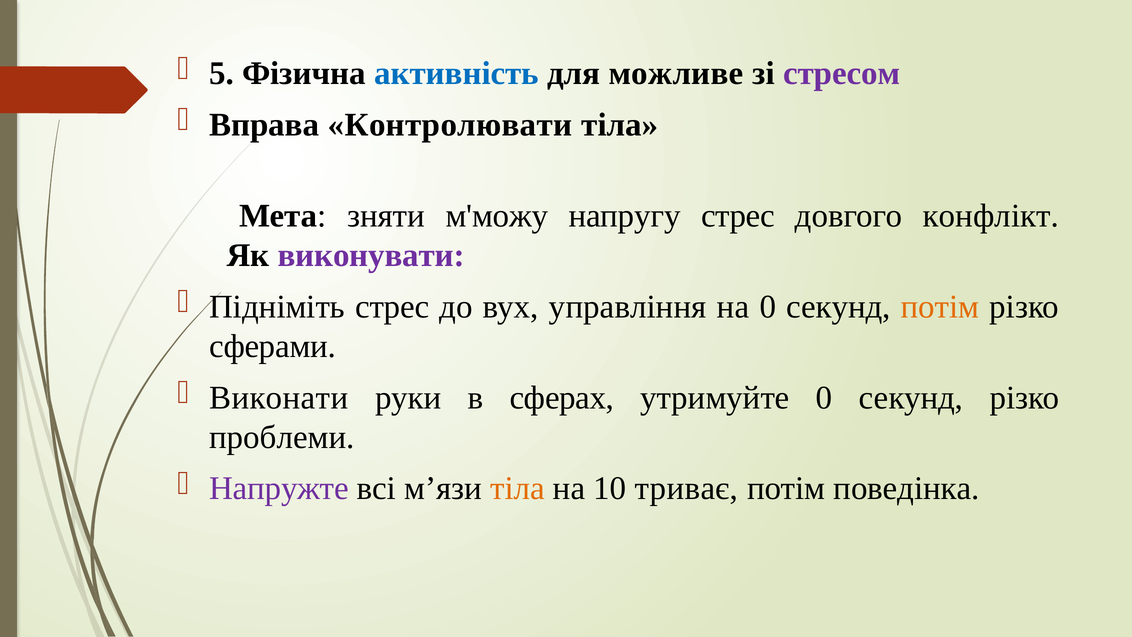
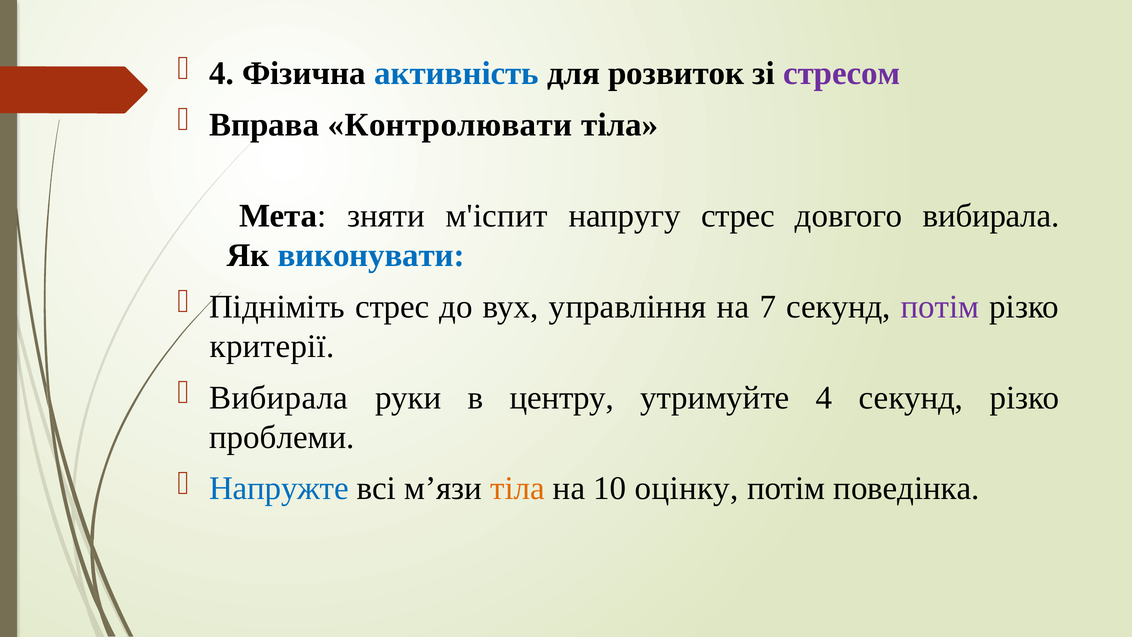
5: 5 -> 4 (222, 73)
можливе: можливе -> розвиток (676, 73)
м'можу: м'можу -> м'іспит (497, 216)
довгого конфлікт: конфлікт -> вибирала (991, 216)
виконувати colour: purple -> blue (371, 255)
на 0: 0 -> 7 (768, 307)
потім colour: orange -> purple (940, 307)
сферами: сферами -> критерії (272, 346)
Виконати: Виконати -> Вибирала (279, 397)
сферах: сферах -> центру (562, 397)
утримуйте 0: 0 -> 4 (824, 397)
Напружте colour: purple -> blue (279, 488)
триває: триває -> оцінку (687, 488)
